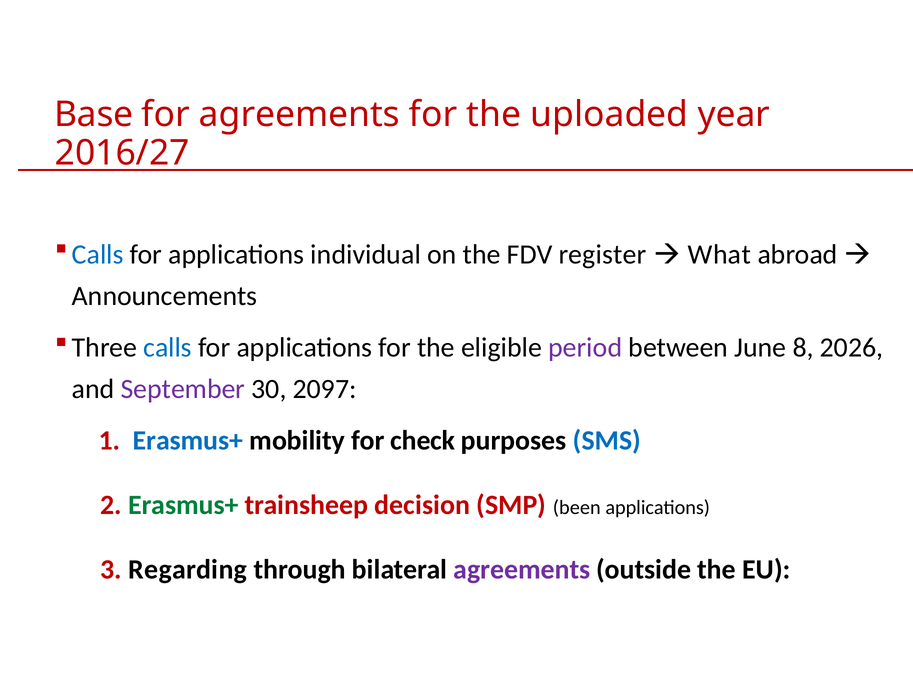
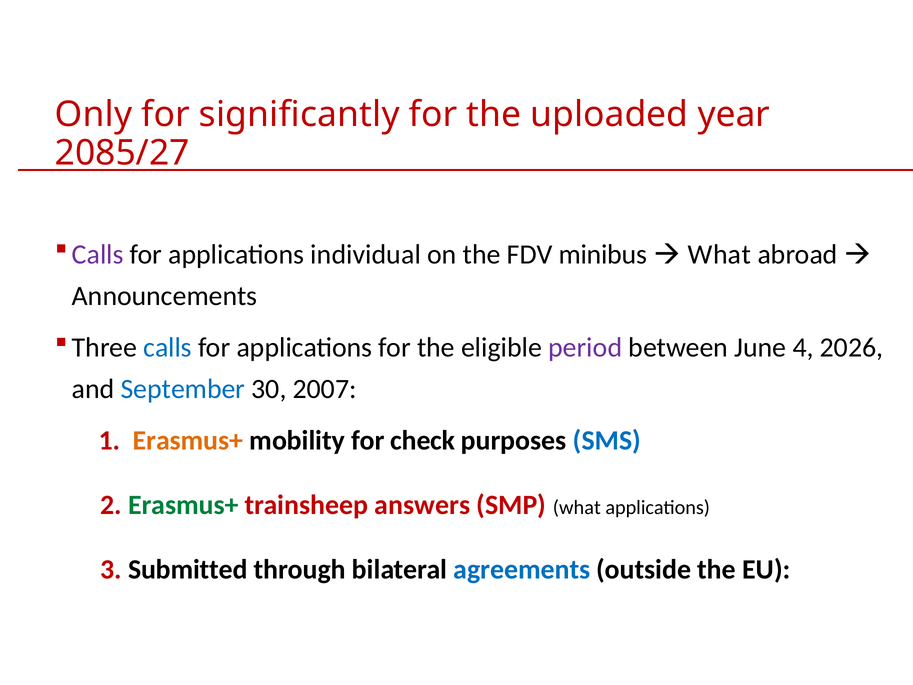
Base: Base -> Only (93, 114)
for agreements: agreements -> significantly (299, 114)
2016/27: 2016/27 -> 2085/27 (122, 153)
Calls colour: blue -> purple (98, 254)
register: register -> minibus (603, 254)
8: 8 -> 4 (803, 347)
September colour: purple -> blue (183, 389)
2097: 2097 -> 2007 (325, 389)
Erasmus+ colour: blue -> orange (188, 440)
decision: decision -> answers (422, 505)
SMP been: been -> what (577, 507)
Regarding: Regarding -> Submitted (188, 570)
agreements colour: purple -> blue (522, 570)
